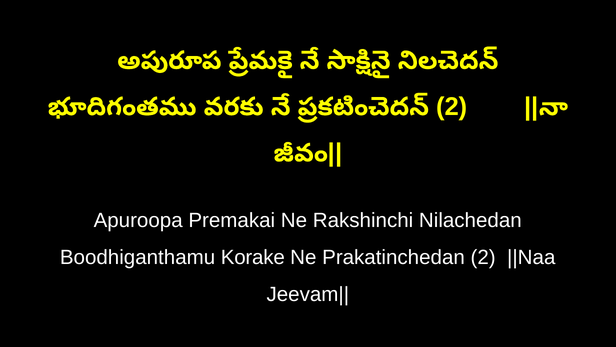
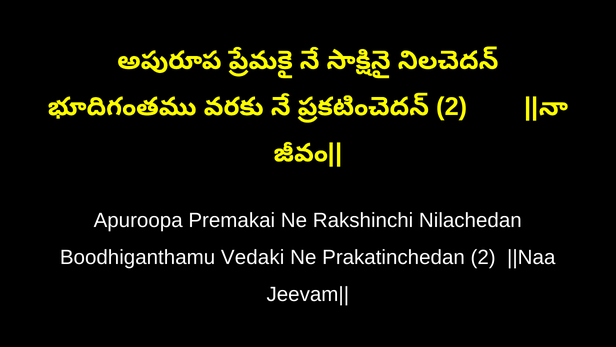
Korake: Korake -> Vedaki (253, 257)
